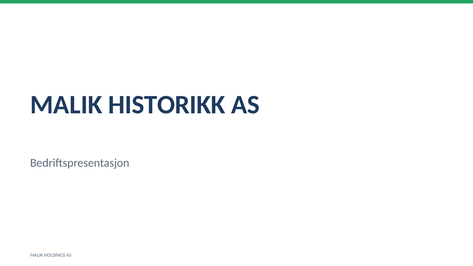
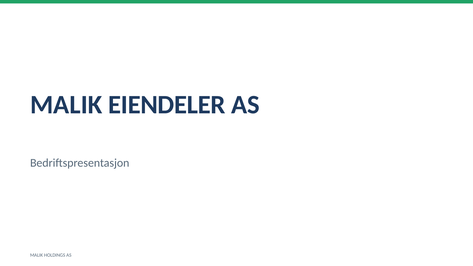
HISTORIKK: HISTORIKK -> EIENDELER (167, 105)
